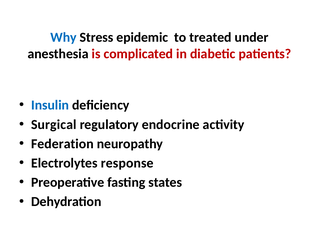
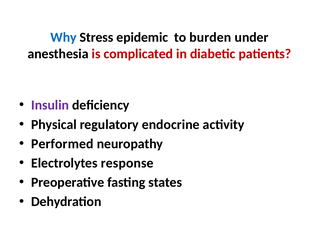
treated: treated -> burden (210, 37)
Insulin colour: blue -> purple (50, 105)
Surgical: Surgical -> Physical (54, 125)
Federation: Federation -> Performed (62, 144)
